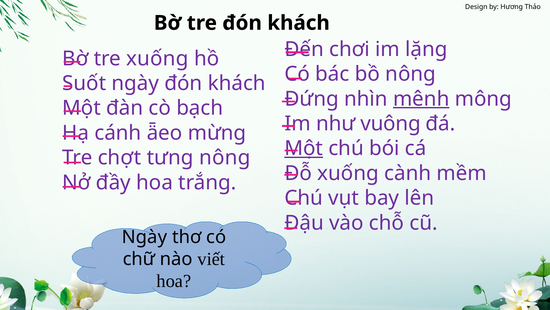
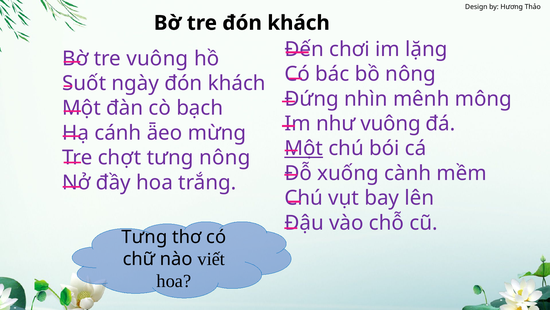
tre xuống: xuống -> vuông (157, 58)
mênh underline: present -> none (421, 99)
Ngày: Ngày -> Tưng (144, 237)
